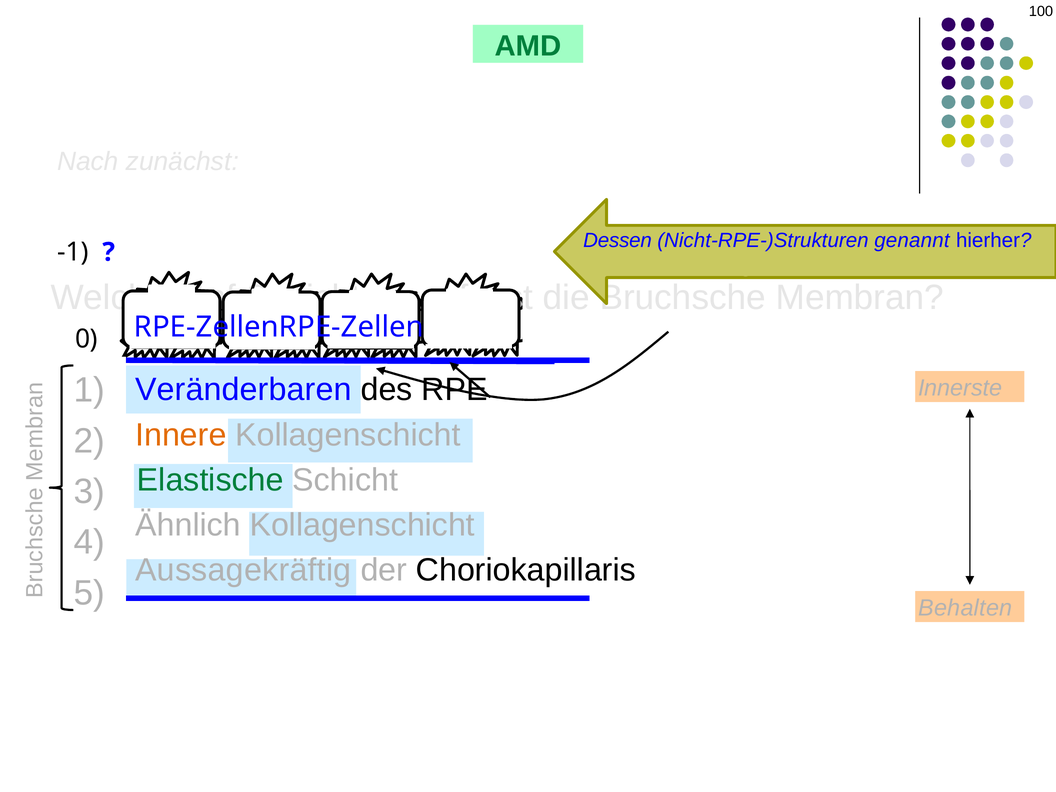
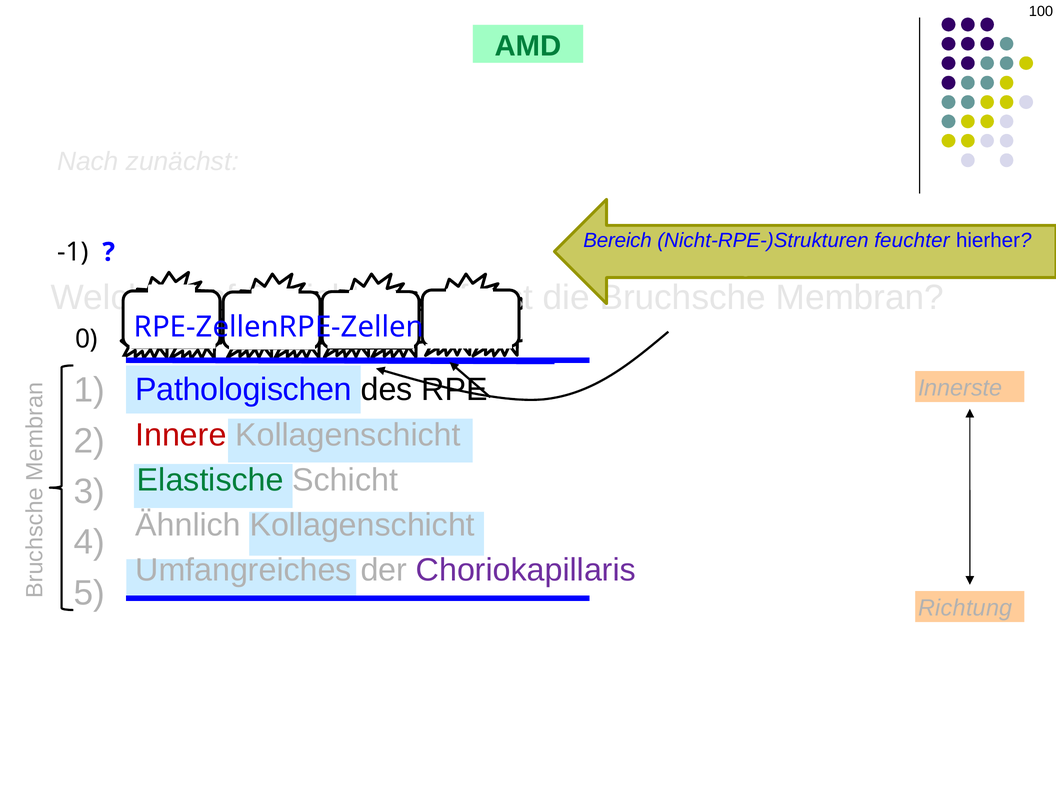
Dessen: Dessen -> Bereich (618, 241)
genannt: genannt -> feuchter (912, 241)
Veränderbaren: Veränderbaren -> Pathologischen (244, 390)
Innere colour: orange -> red (181, 435)
Aussagekräftig: Aussagekräftig -> Umfangreiches (243, 570)
Choriokapillaris colour: black -> purple (526, 570)
Behalten: Behalten -> Richtung (965, 608)
